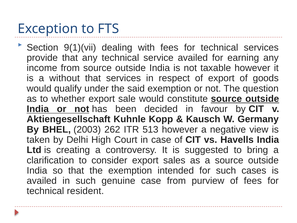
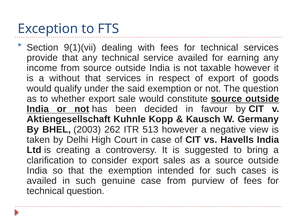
technical resident: resident -> question (85, 191)
